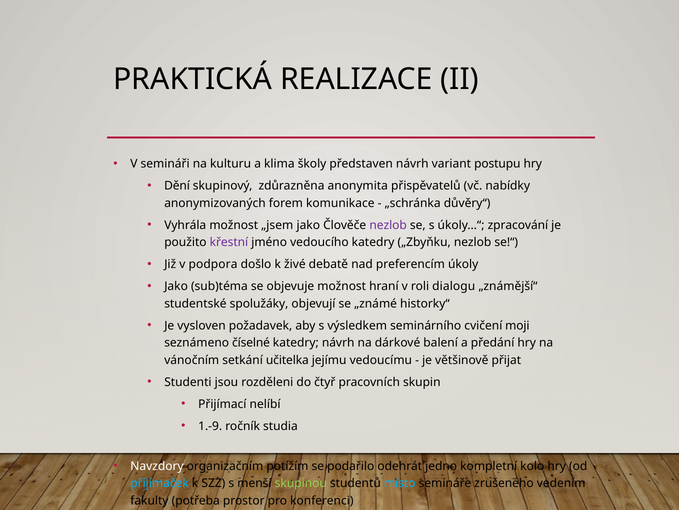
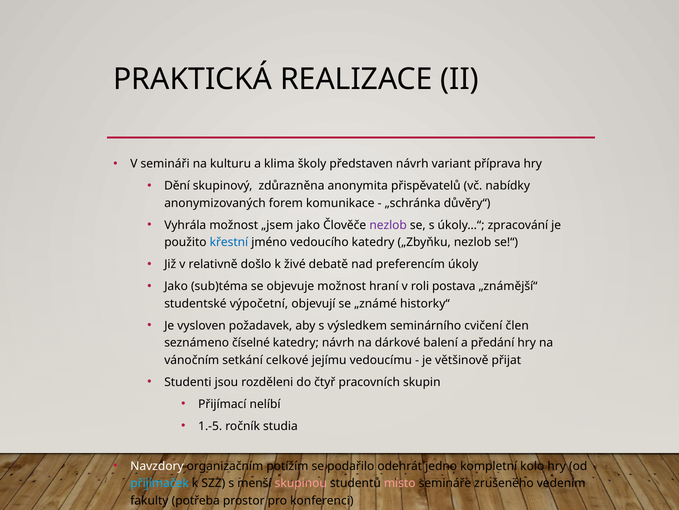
postupu: postupu -> příprava (497, 164)
křestní colour: purple -> blue (229, 242)
podpora: podpora -> relativně (213, 264)
dialogu: dialogu -> postava (454, 286)
spolužáky: spolužáky -> výpočetní (259, 303)
moji: moji -> člen (517, 325)
učitelka: učitelka -> celkové (287, 360)
1.-9: 1.-9 -> 1.-5 (210, 425)
skupinou colour: light green -> pink (301, 483)
místo colour: light blue -> pink (400, 483)
